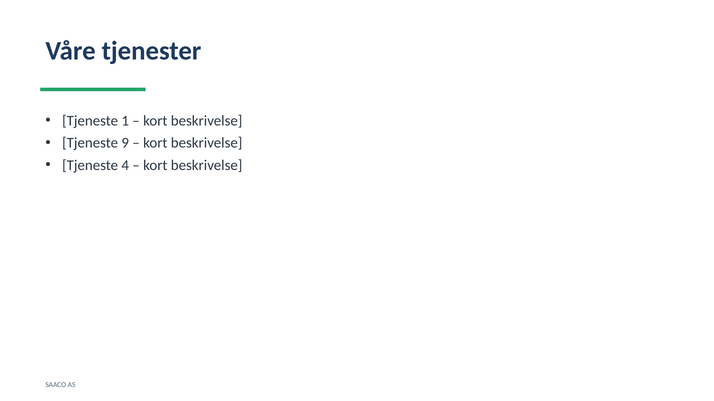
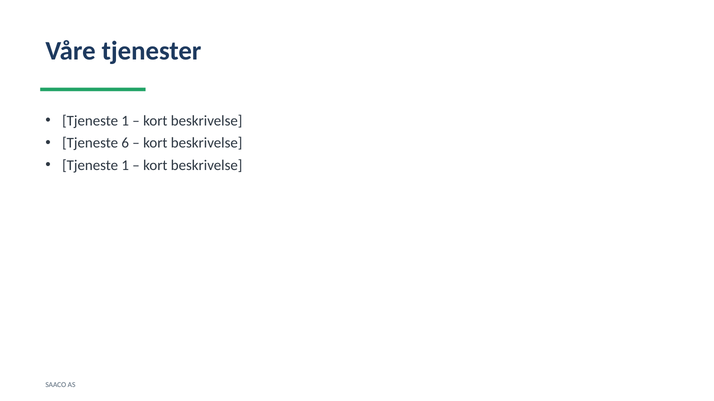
9: 9 -> 6 (125, 143)
4: 4 -> 1 (125, 166)
